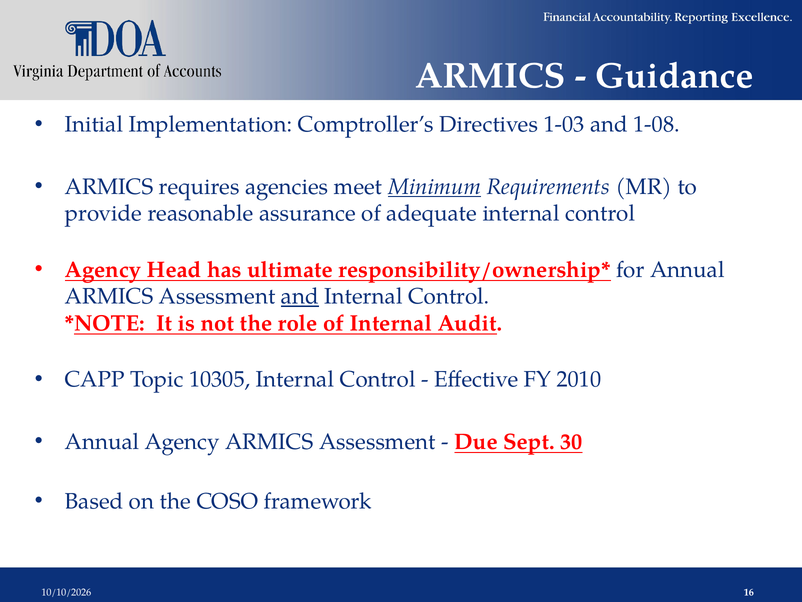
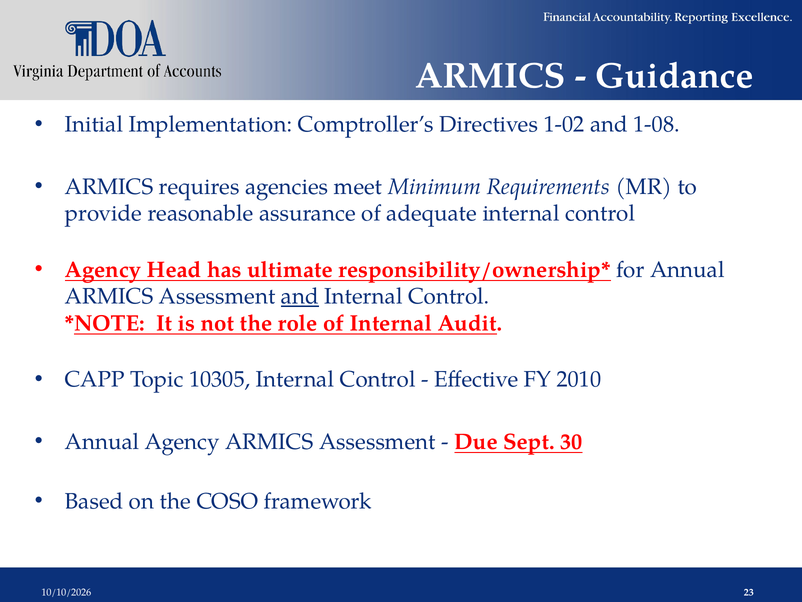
1-03: 1-03 -> 1-02 (564, 124)
Minimum underline: present -> none (435, 187)
16: 16 -> 23 (749, 592)
